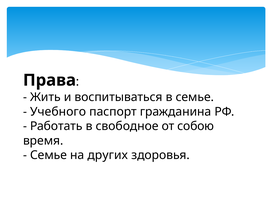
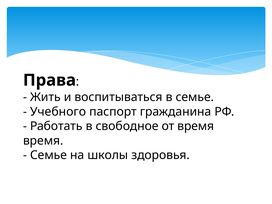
от собою: собою -> время (196, 126)
других: других -> школы (108, 155)
